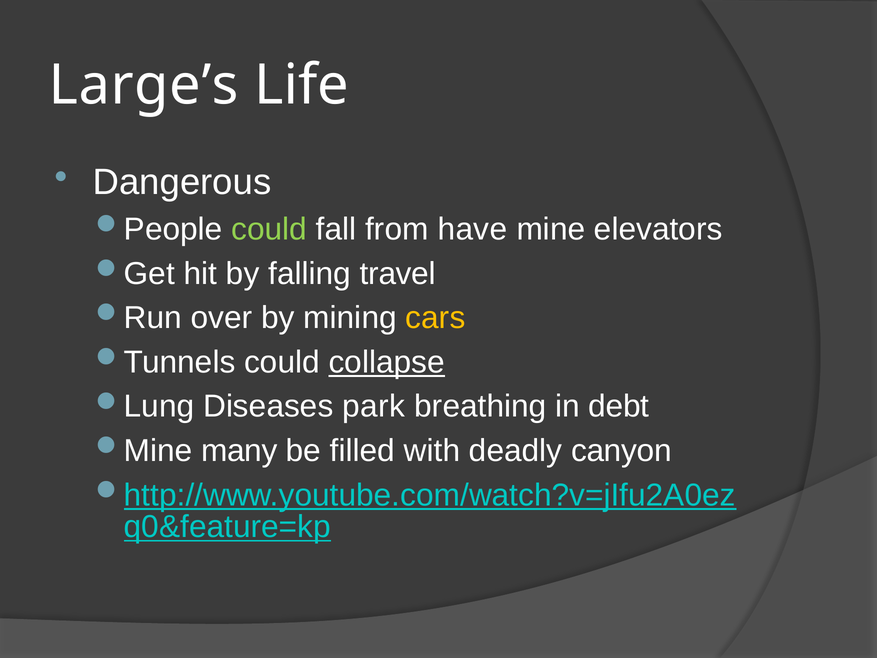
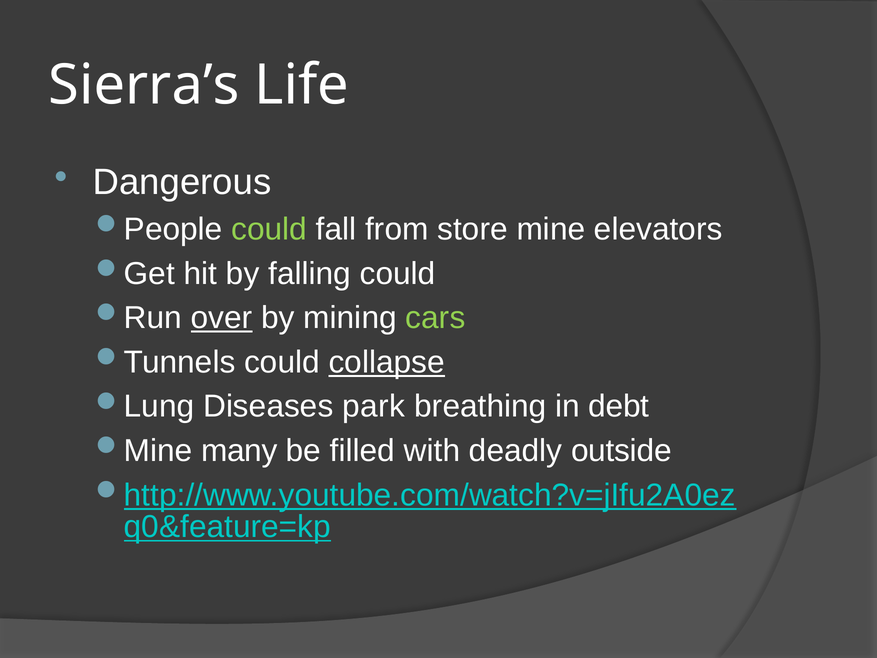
Large’s: Large’s -> Sierra’s (144, 85)
have: have -> store (473, 229)
falling travel: travel -> could (398, 273)
over underline: none -> present (222, 318)
cars colour: yellow -> light green (435, 318)
canyon: canyon -> outside (621, 451)
